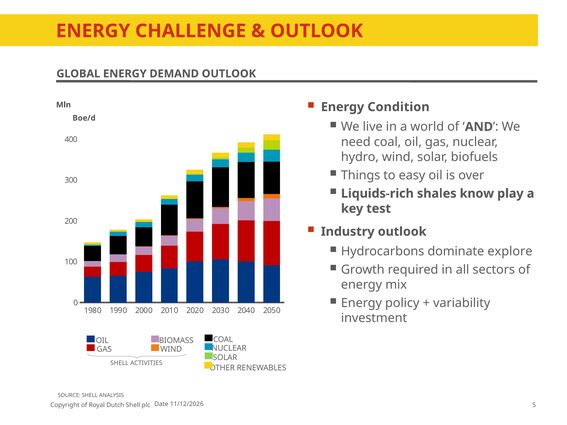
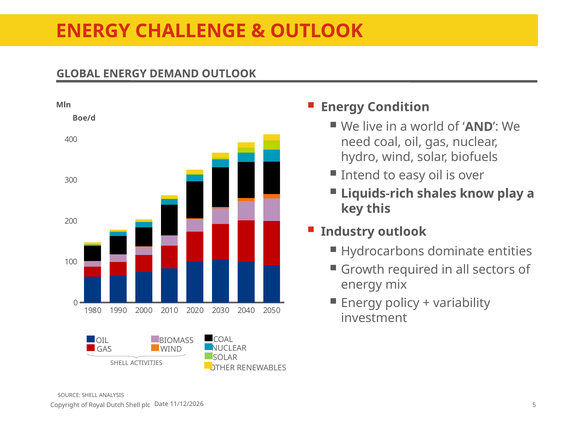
Things: Things -> Intend (361, 175)
test: test -> this (379, 209)
explore: explore -> entities (510, 252)
